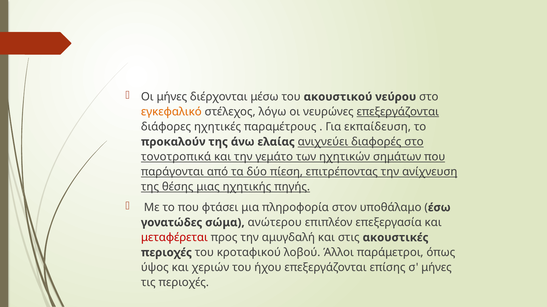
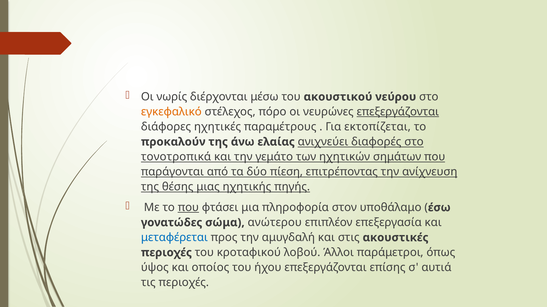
Οι μήνες: μήνες -> νωρίς (172, 97)
λόγω: λόγω -> πόρο (272, 112)
εκπαίδευση: εκπαίδευση -> εκτοπίζεται (378, 127)
που underline: none -> present (188, 208)
μεταφέρεται colour: red -> blue (174, 238)
χεριών: χεριών -> οποίος (210, 268)
σ μήνες: μήνες -> αυτιά (436, 268)
